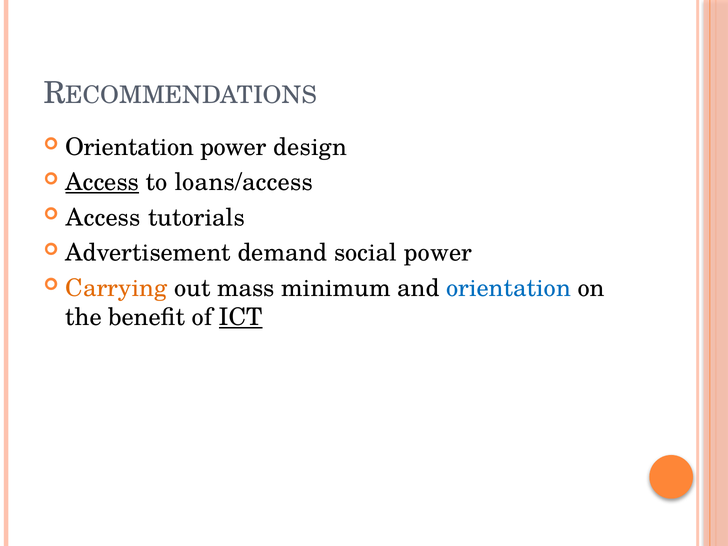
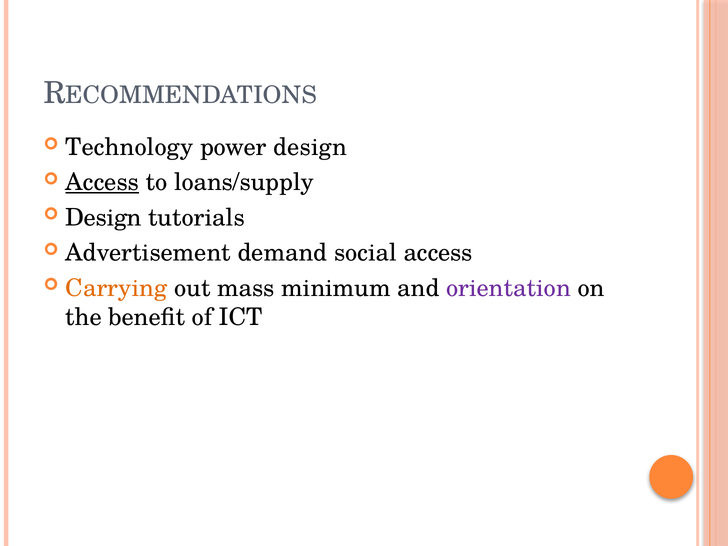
Orientation: Orientation -> Technology (129, 147)
loans/access: loans/access -> loans/supply (244, 182)
Access: Access -> Design (104, 218)
social power: power -> access (438, 253)
orientation colour: blue -> purple (509, 288)
ICT underline: present -> none (241, 317)
